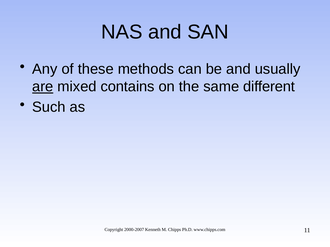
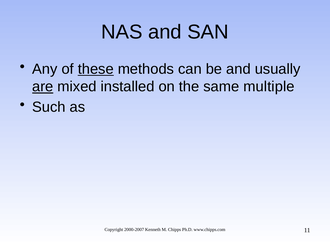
these underline: none -> present (96, 69)
contains: contains -> installed (128, 87)
different: different -> multiple (269, 87)
